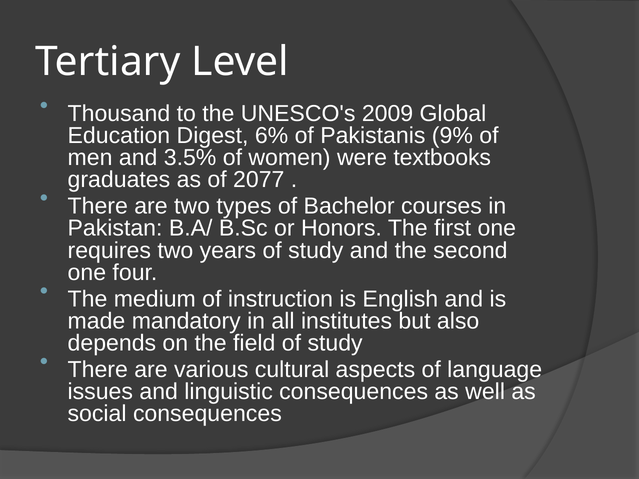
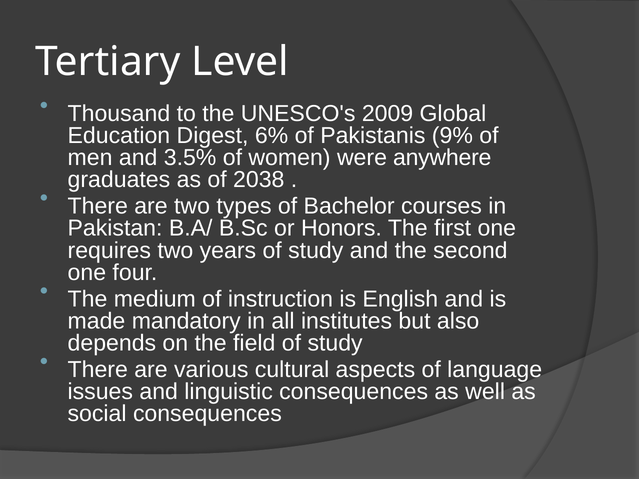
textbooks: textbooks -> anywhere (442, 158)
2077: 2077 -> 2038 (259, 180)
